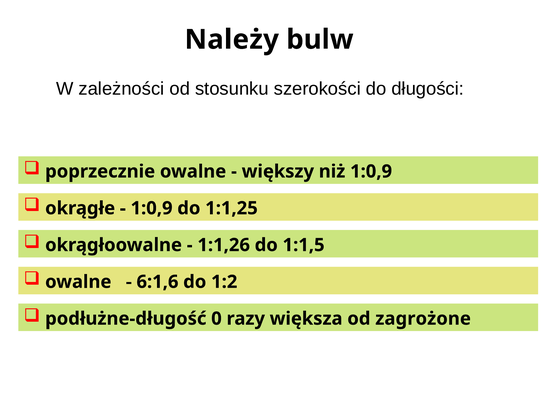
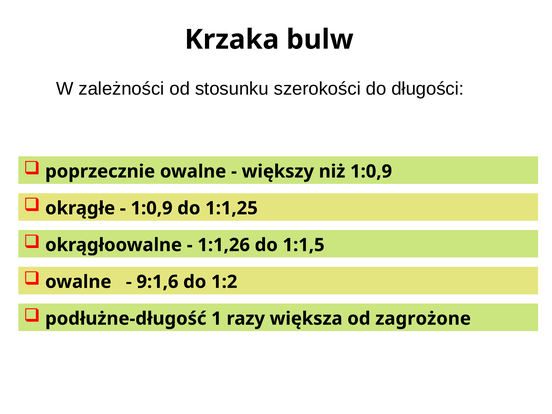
Należy: Należy -> Krzaka (232, 40)
6:1,6: 6:1,6 -> 9:1,6 (157, 282)
0: 0 -> 1 (216, 319)
